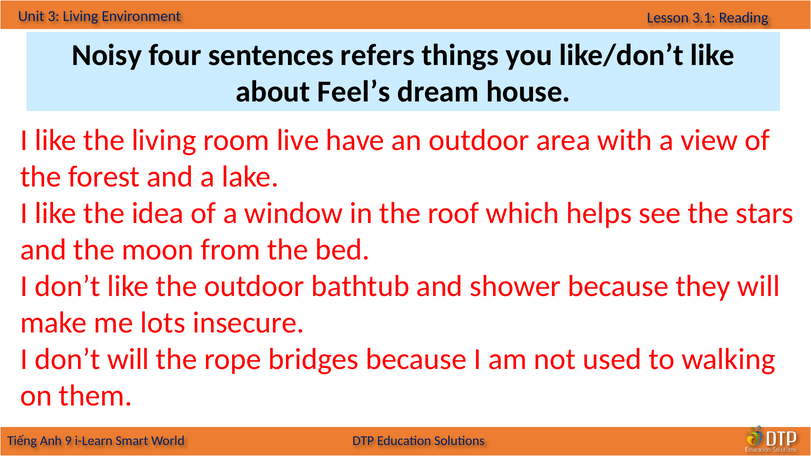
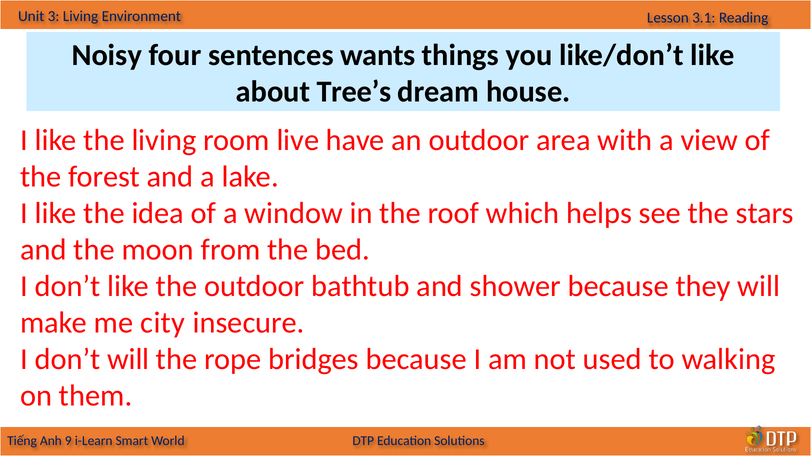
refers: refers -> wants (378, 55)
Feel’s: Feel’s -> Tree’s (354, 92)
lots: lots -> city (163, 323)
